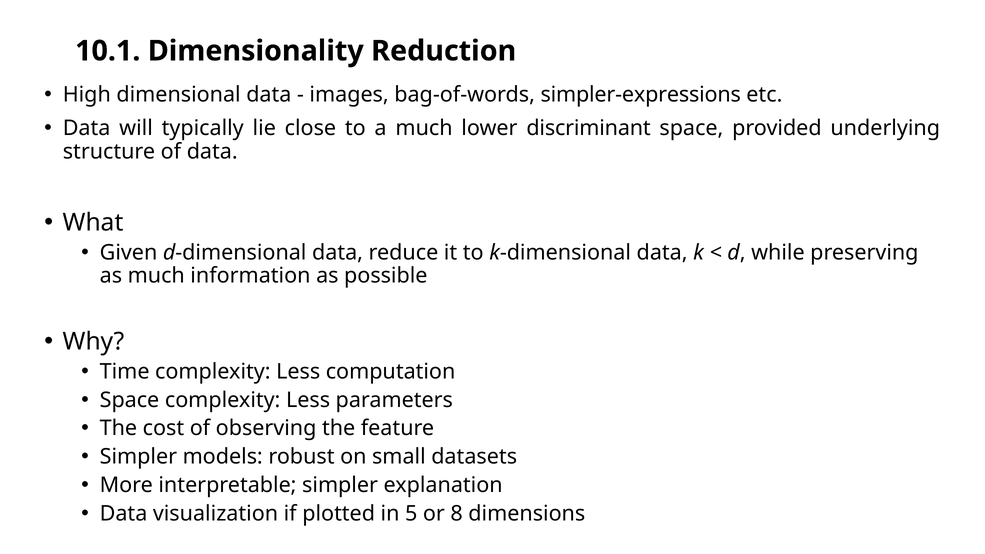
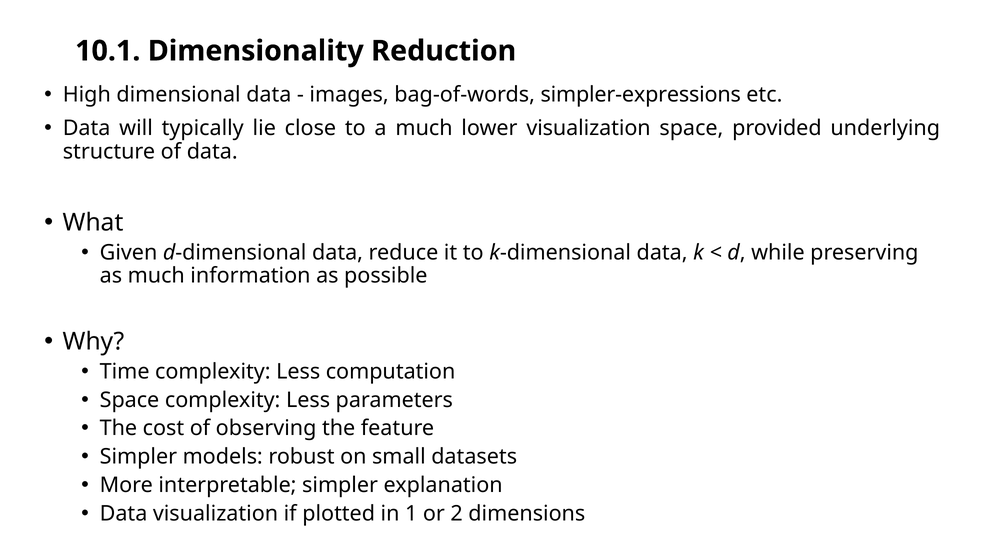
lower discriminant: discriminant -> visualization (589, 128)
5: 5 -> 1 (411, 513)
8: 8 -> 2 (457, 513)
